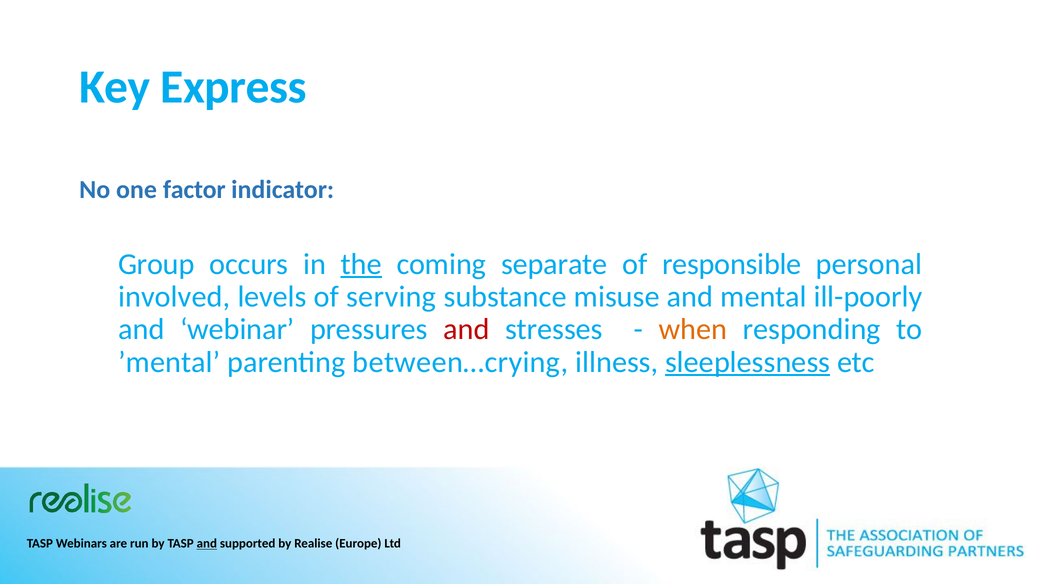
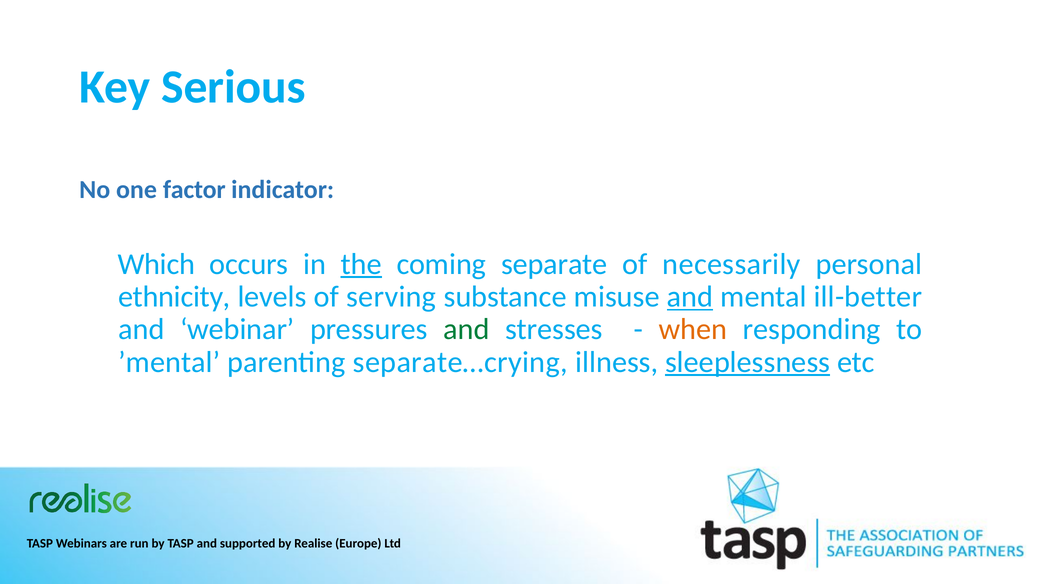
Express: Express -> Serious (233, 87)
Group: Group -> Which (156, 264)
responsible: responsible -> necessarily (732, 264)
involved: involved -> ethnicity (174, 297)
and underline: none -> present (690, 297)
ill-poorly: ill-poorly -> ill-better (868, 297)
and colour: red -> green (467, 330)
between…crying: between…crying -> separate…crying (460, 362)
and underline: present -> none (207, 544)
